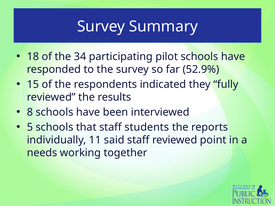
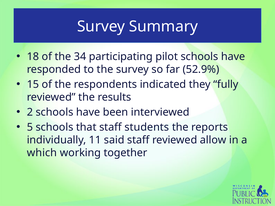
8: 8 -> 2 (30, 112)
point: point -> allow (213, 140)
needs: needs -> which (42, 153)
